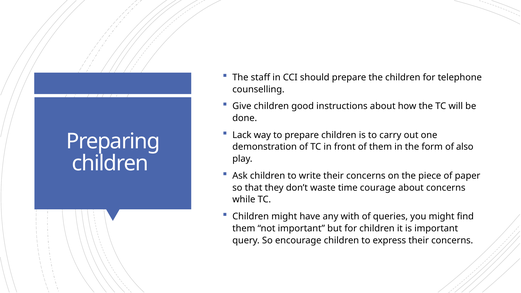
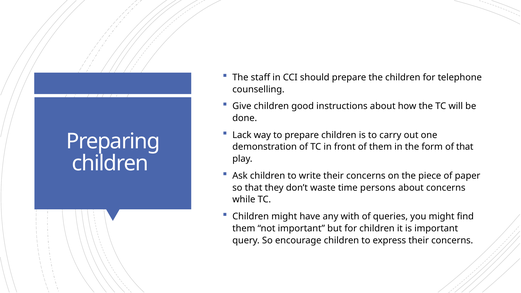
of also: also -> that (465, 147)
courage: courage -> persons (378, 188)
